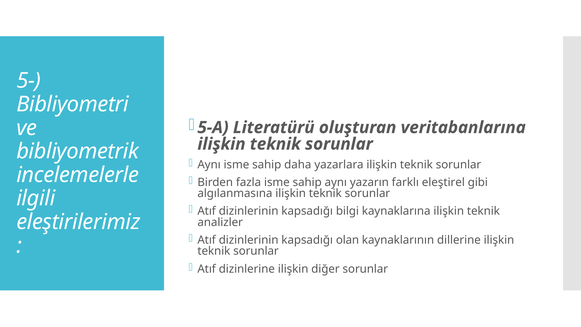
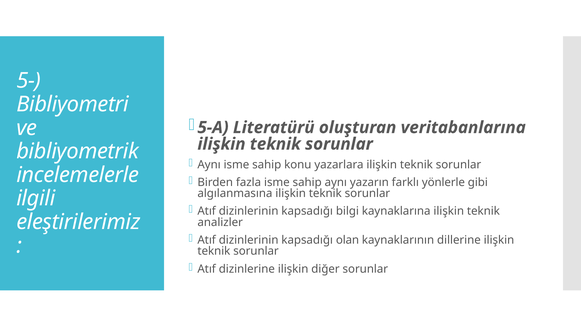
daha: daha -> konu (298, 164)
eleştirel: eleştirel -> yönlerle (443, 182)
